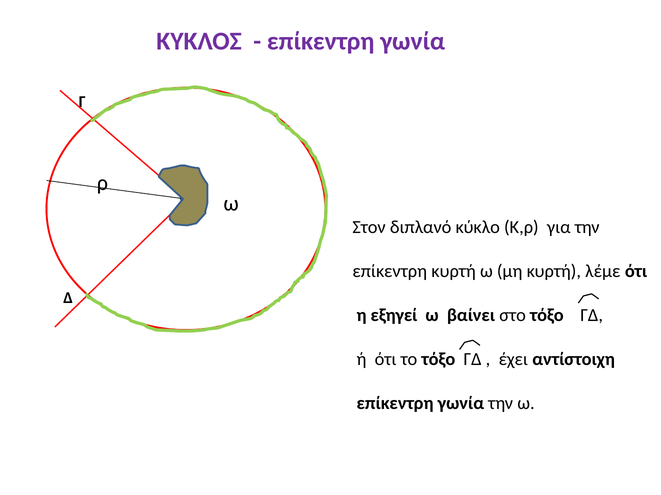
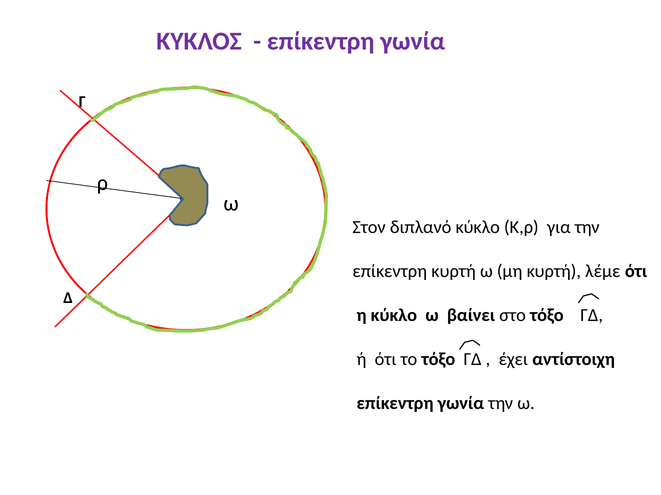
η εξηγεί: εξηγεί -> κύκλο (394, 315)
